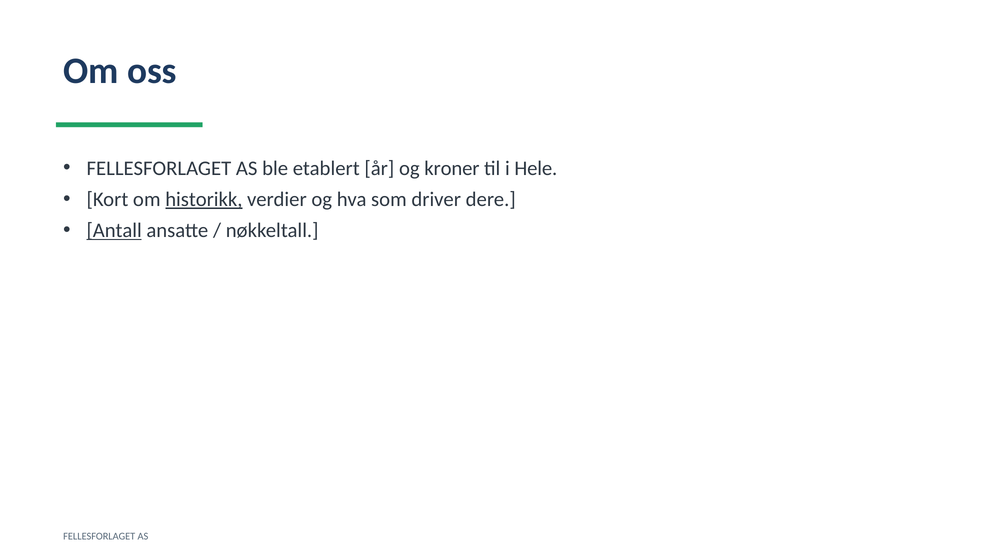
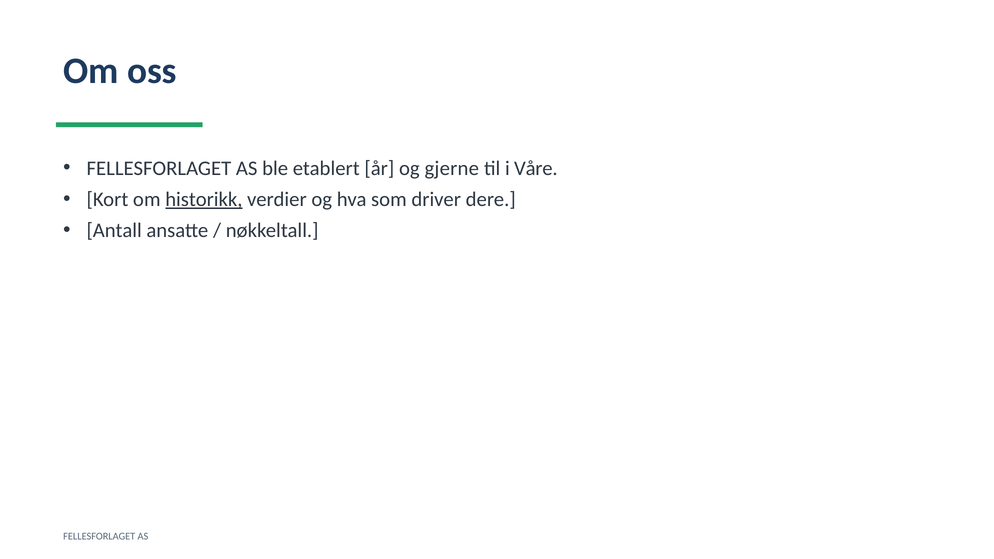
kroner: kroner -> gjerne (452, 168)
Hele: Hele -> Våre (536, 168)
Antall underline: present -> none (114, 231)
